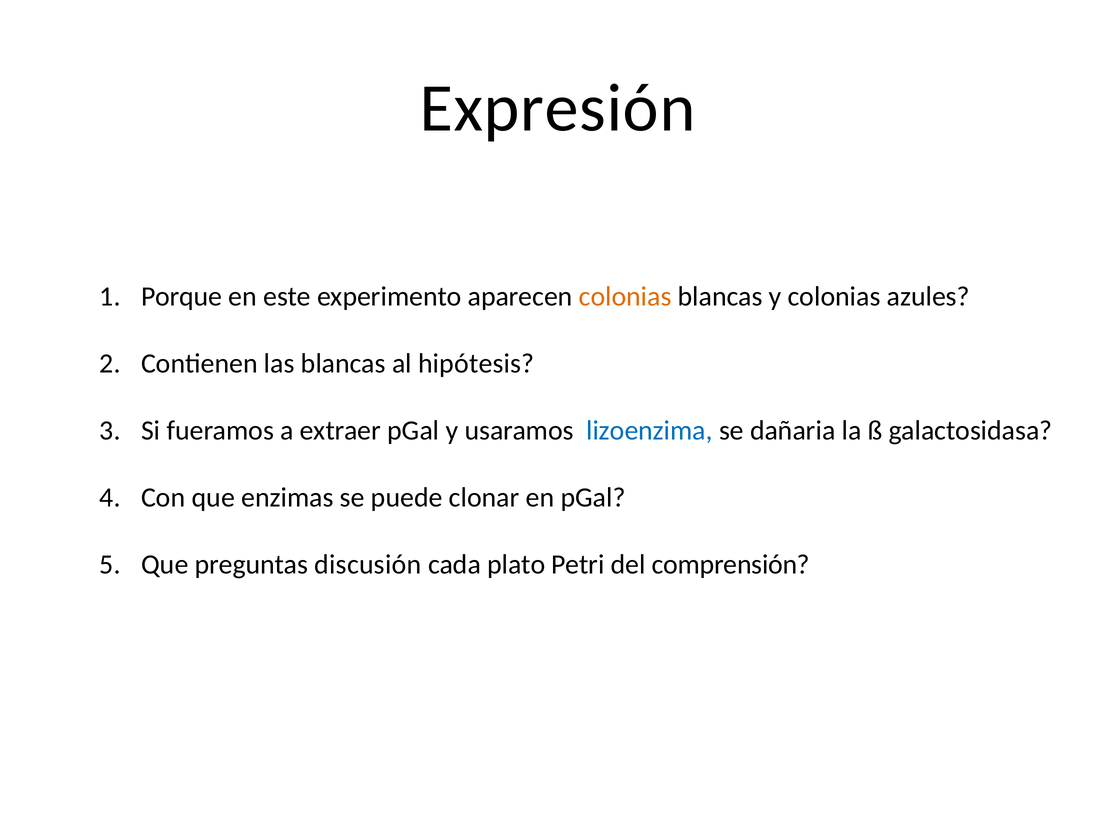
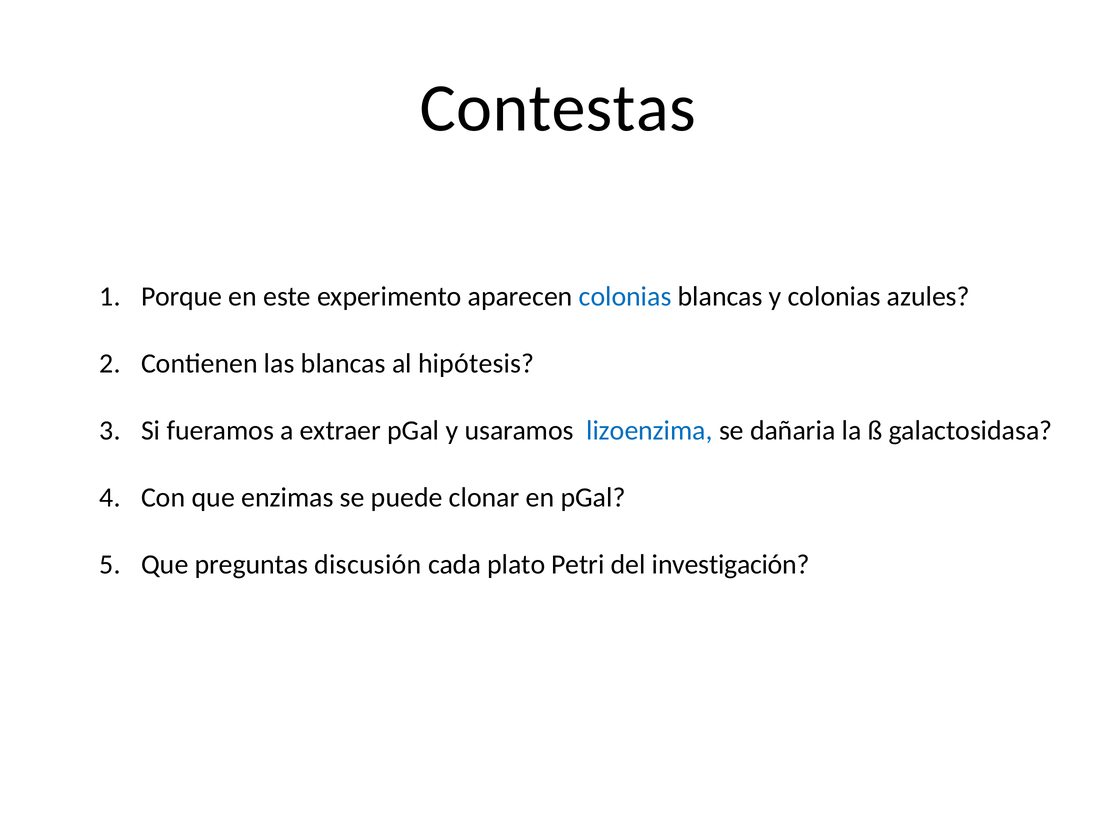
Expresión: Expresión -> Contestas (558, 108)
colonias colour: orange -> blue (625, 297)
comprensión: comprensión -> investigación (731, 565)
